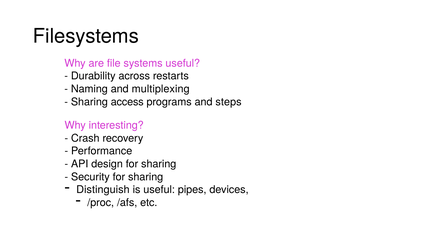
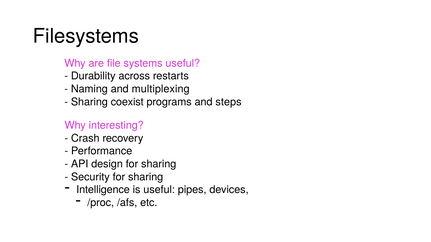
access: access -> coexist (127, 102)
Distinguish: Distinguish -> Intelligence (103, 190)
